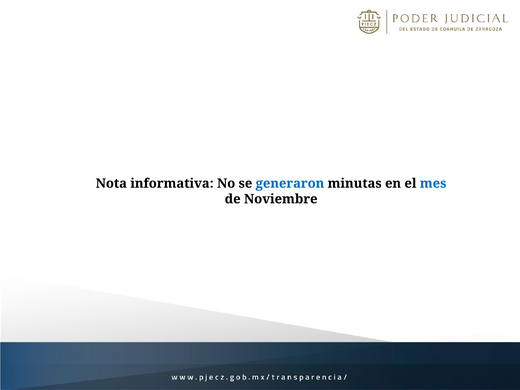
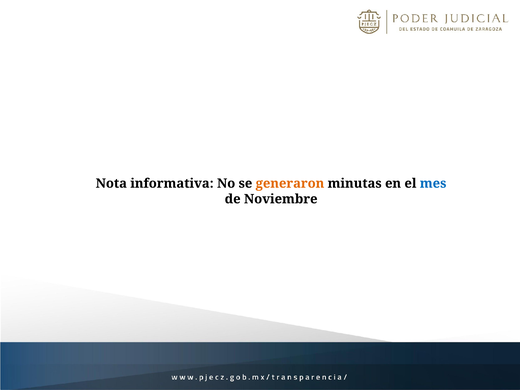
generaron colour: blue -> orange (290, 183)
